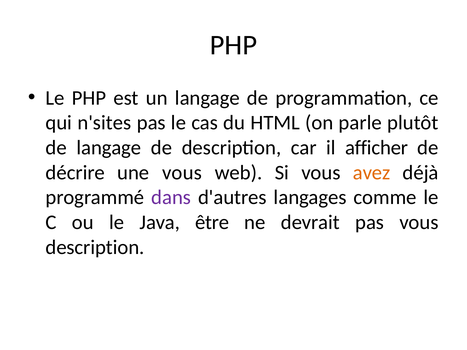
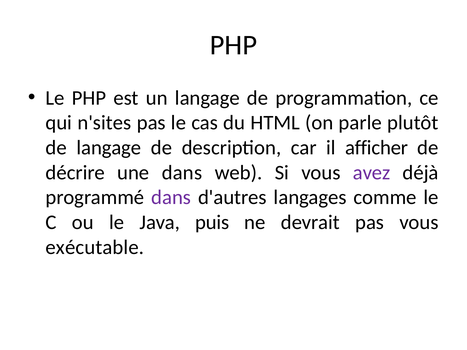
une vous: vous -> dans (182, 173)
avez colour: orange -> purple (372, 173)
être: être -> puis (212, 223)
description: description -> exécutable (95, 247)
